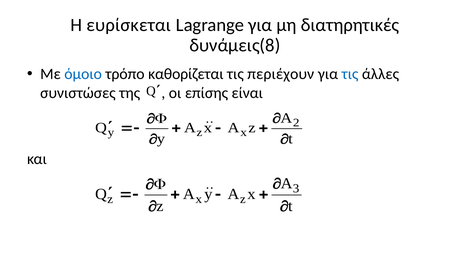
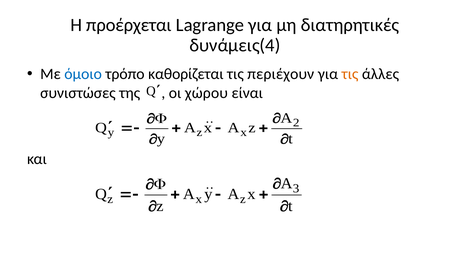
ευρίσκεται: ευρίσκεται -> προέρχεται (129, 25)
δυνάμεις(8: δυνάμεις(8 -> δυνάμεις(4 (235, 45)
τις colour: blue -> orange (350, 74)
επίσης: επίσης -> χώρου (206, 93)
